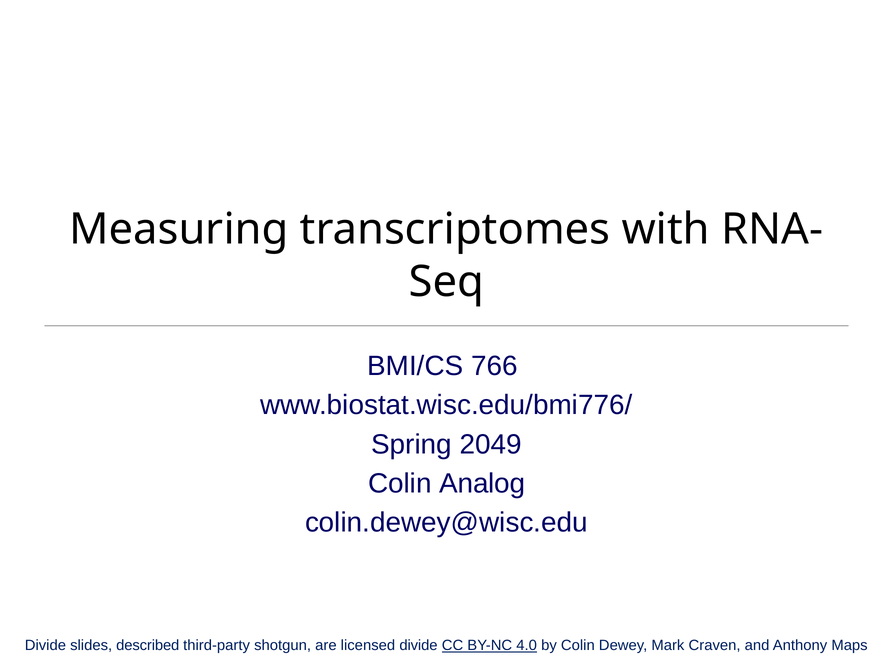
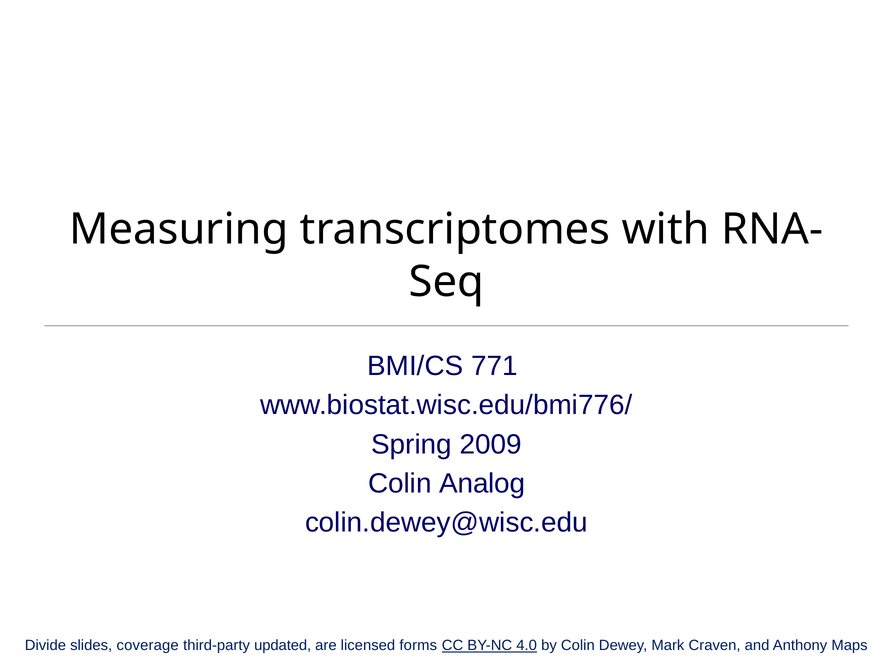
766: 766 -> 771 (494, 367)
2049: 2049 -> 2009 (491, 445)
described: described -> coverage (148, 646)
shotgun: shotgun -> updated (283, 646)
licensed divide: divide -> forms (418, 646)
